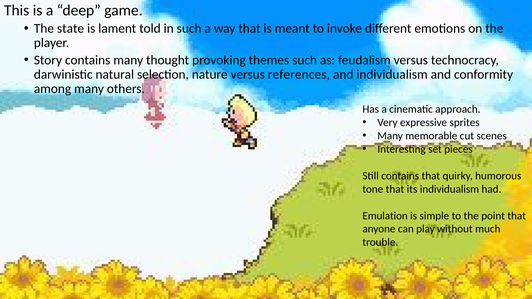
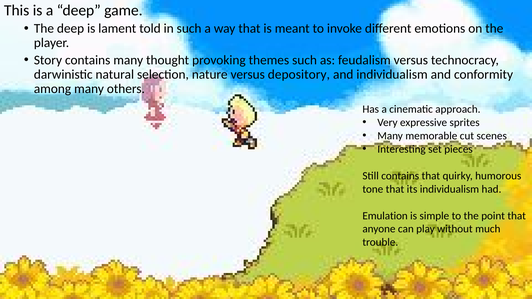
The state: state -> deep (71, 29)
references: references -> depository (299, 74)
